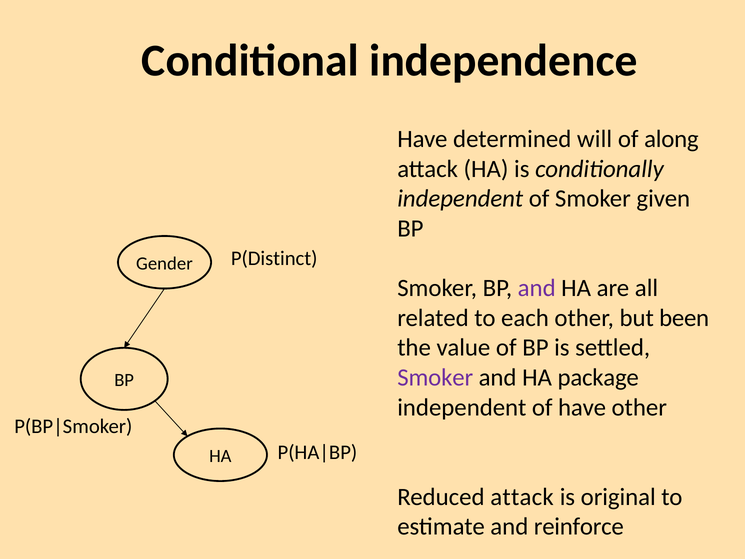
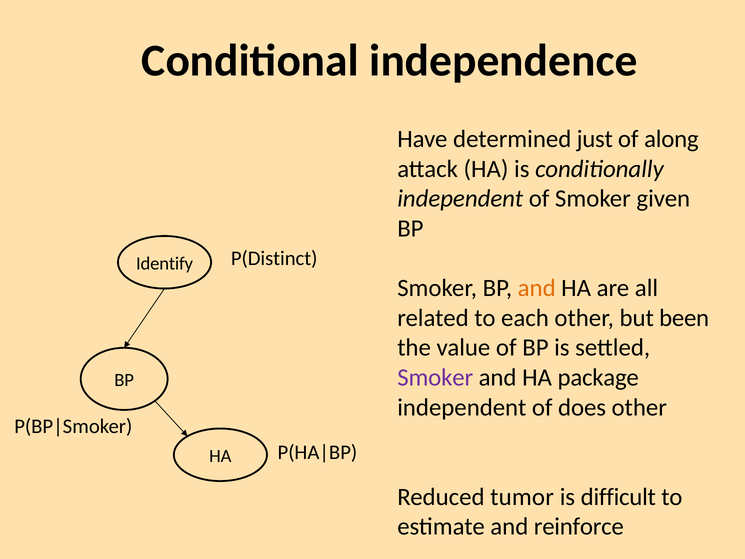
will: will -> just (595, 139)
Gender: Gender -> Identify (165, 263)
and colour: purple -> orange (537, 288)
of have: have -> does (582, 407)
Reduced attack: attack -> tumor (522, 497)
original: original -> difficult (618, 497)
